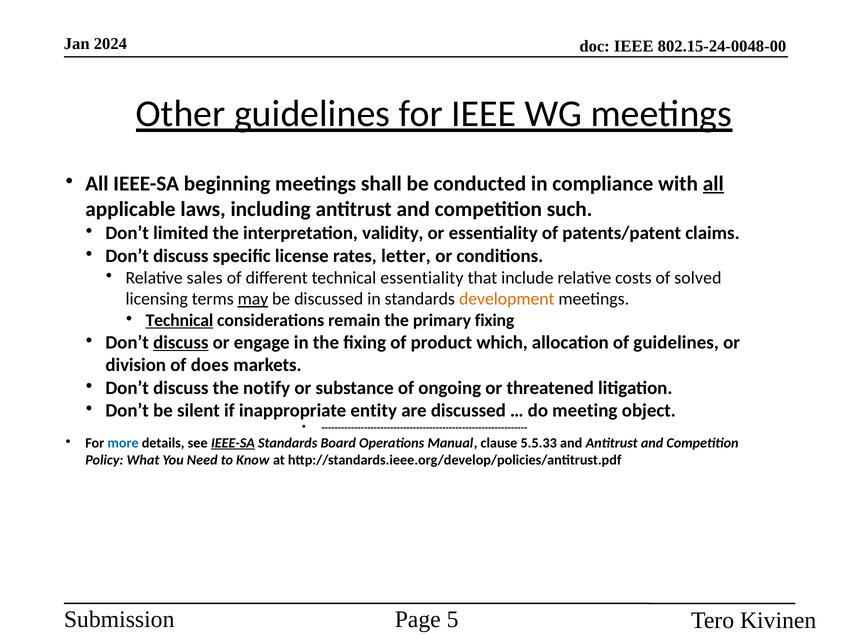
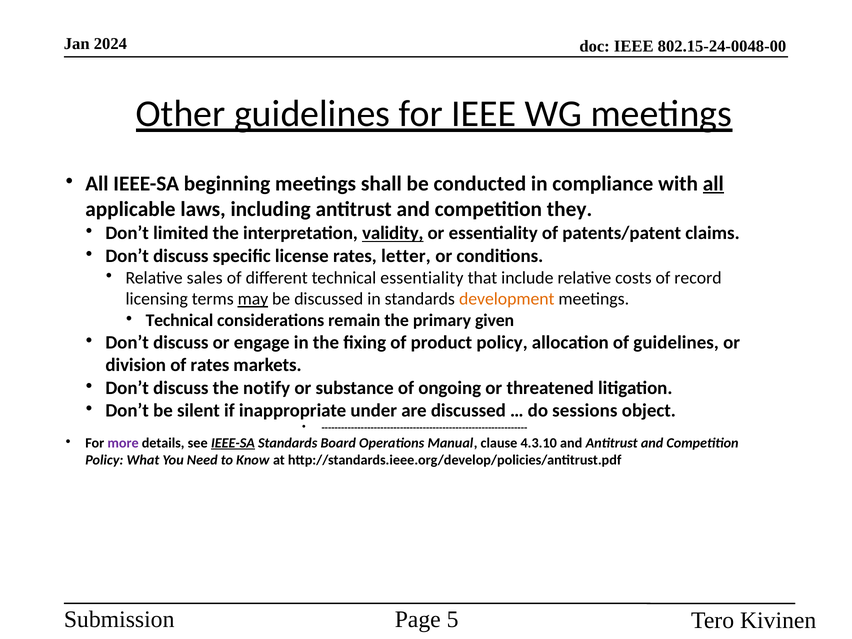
such: such -> they (570, 209)
validity underline: none -> present (393, 233)
solved: solved -> record (698, 278)
Technical underline: present -> none (179, 320)
primary fixing: fixing -> given (495, 320)
discuss underline: present -> none (181, 343)
product which: which -> policy (502, 343)
of does: does -> rates (210, 365)
entity: entity -> under (374, 411)
meeting: meeting -> sessions (585, 411)
more colour: blue -> purple (123, 443)
5.5.33: 5.5.33 -> 4.3.10 (539, 443)
